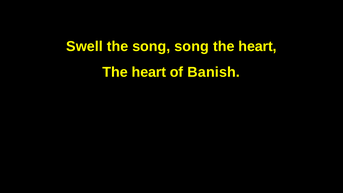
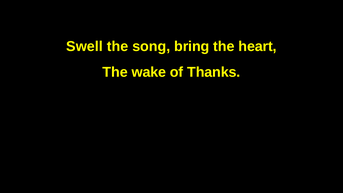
song song: song -> bring (192, 46)
heart: heart -> wake (149, 72)
Banish: Banish -> Thanks (214, 72)
